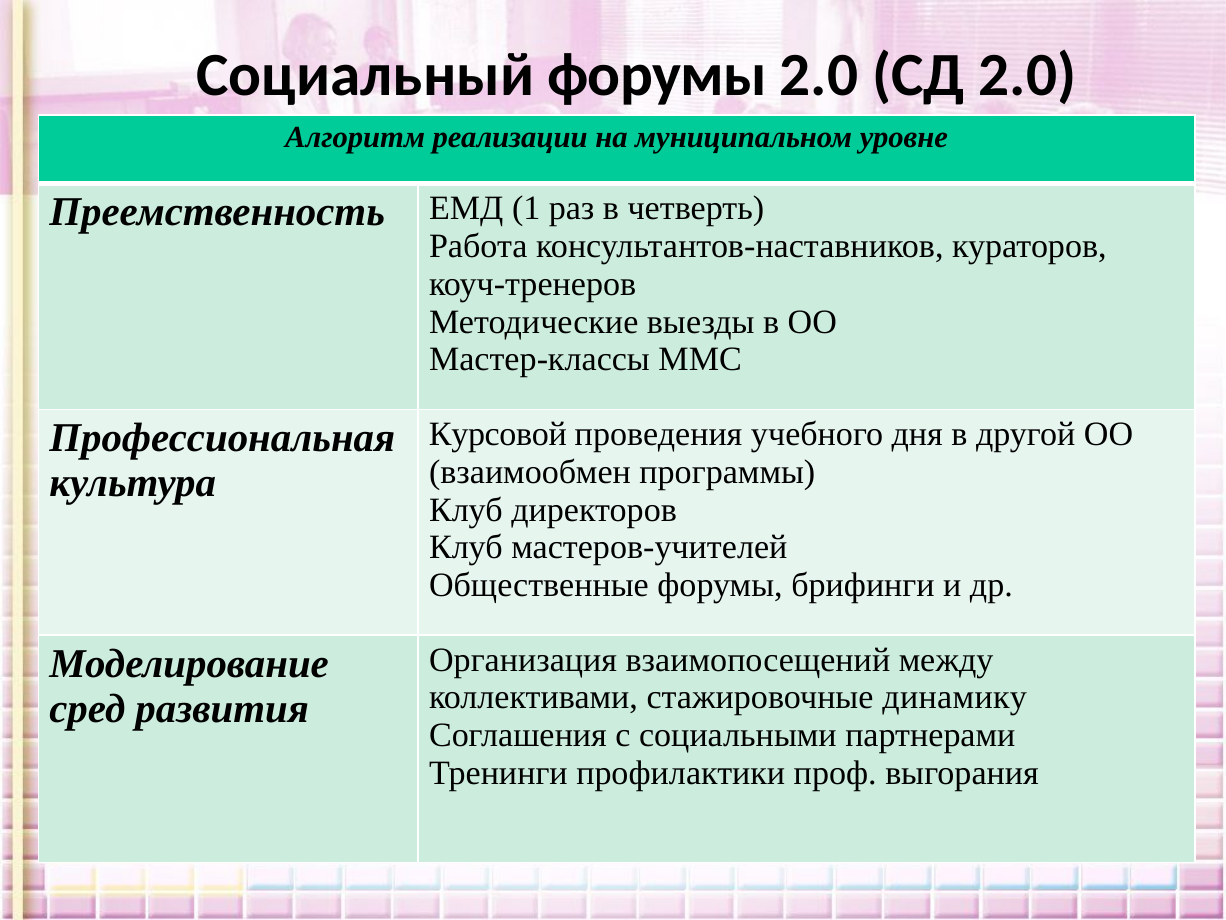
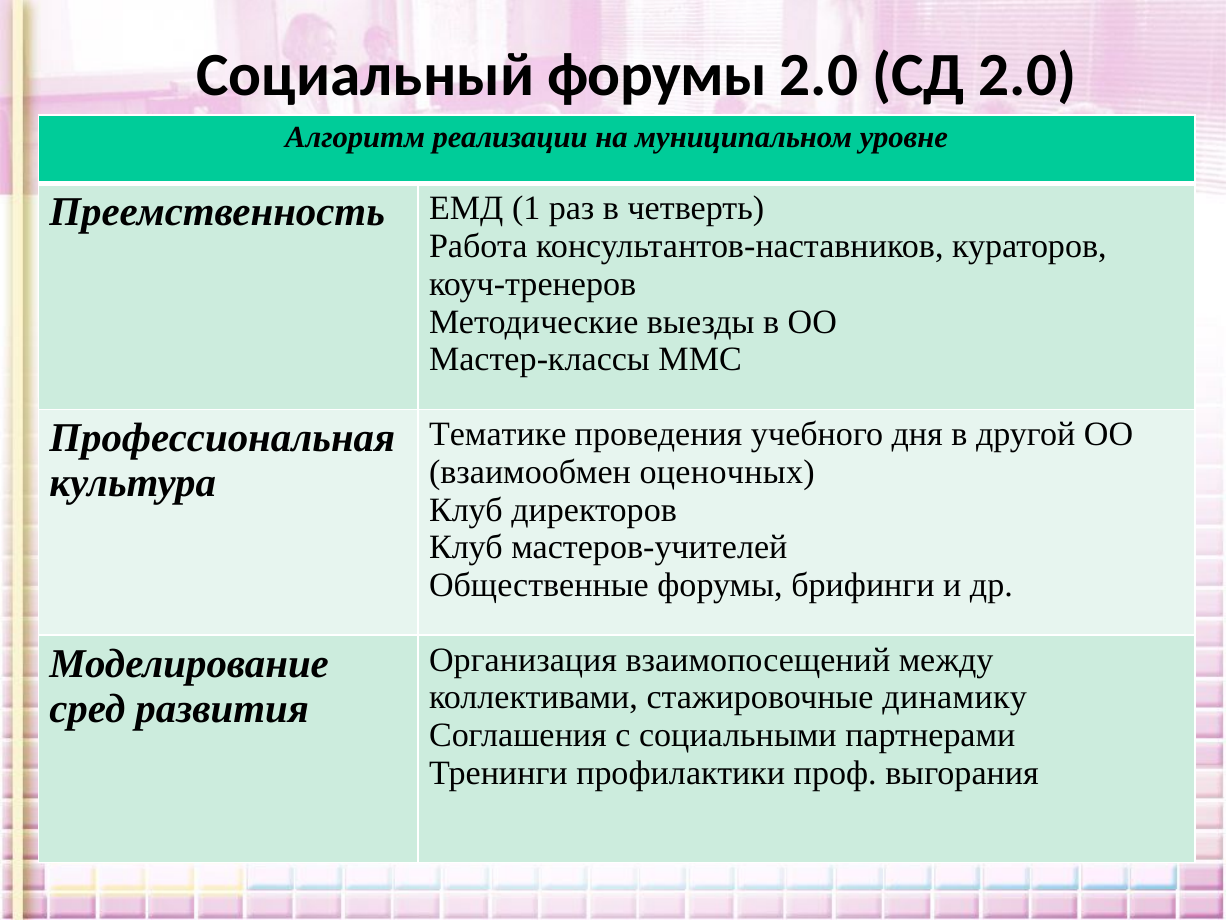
Курсовой: Курсовой -> Тематике (498, 434)
программы: программы -> оценочных (727, 472)
